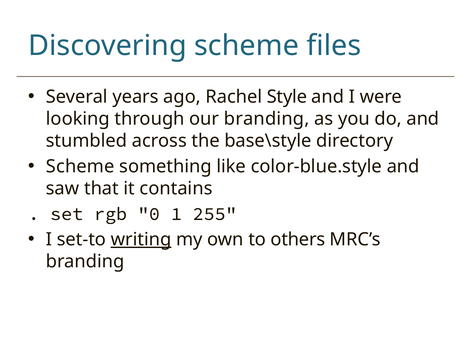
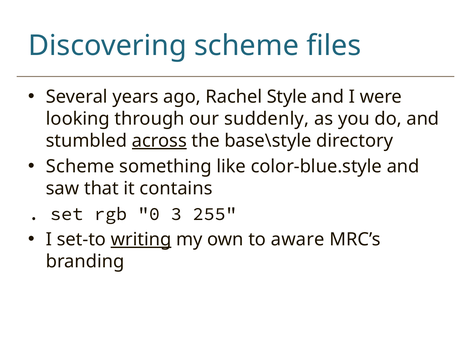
our branding: branding -> suddenly (267, 119)
across underline: none -> present (159, 141)
1: 1 -> 3 (176, 214)
others: others -> aware (298, 240)
